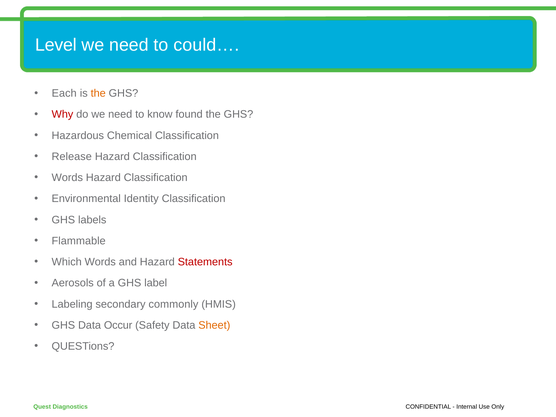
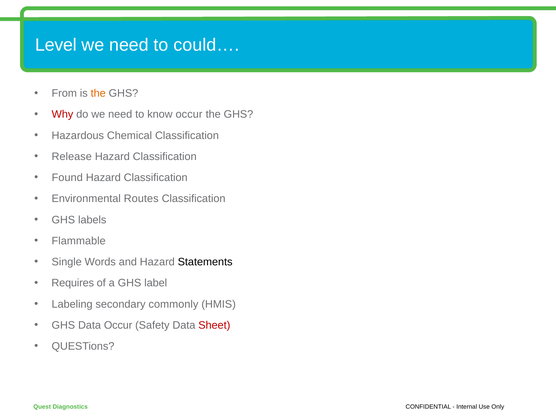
Each: Each -> From (64, 93)
know found: found -> occur (189, 114)
Words: Words -> Found (67, 178)
Identity: Identity -> Routes (141, 199)
Which: Which -> Single (67, 262)
Statements colour: red -> black (205, 262)
Aerosols: Aerosols -> Requires (73, 283)
Sheet colour: orange -> red (214, 325)
